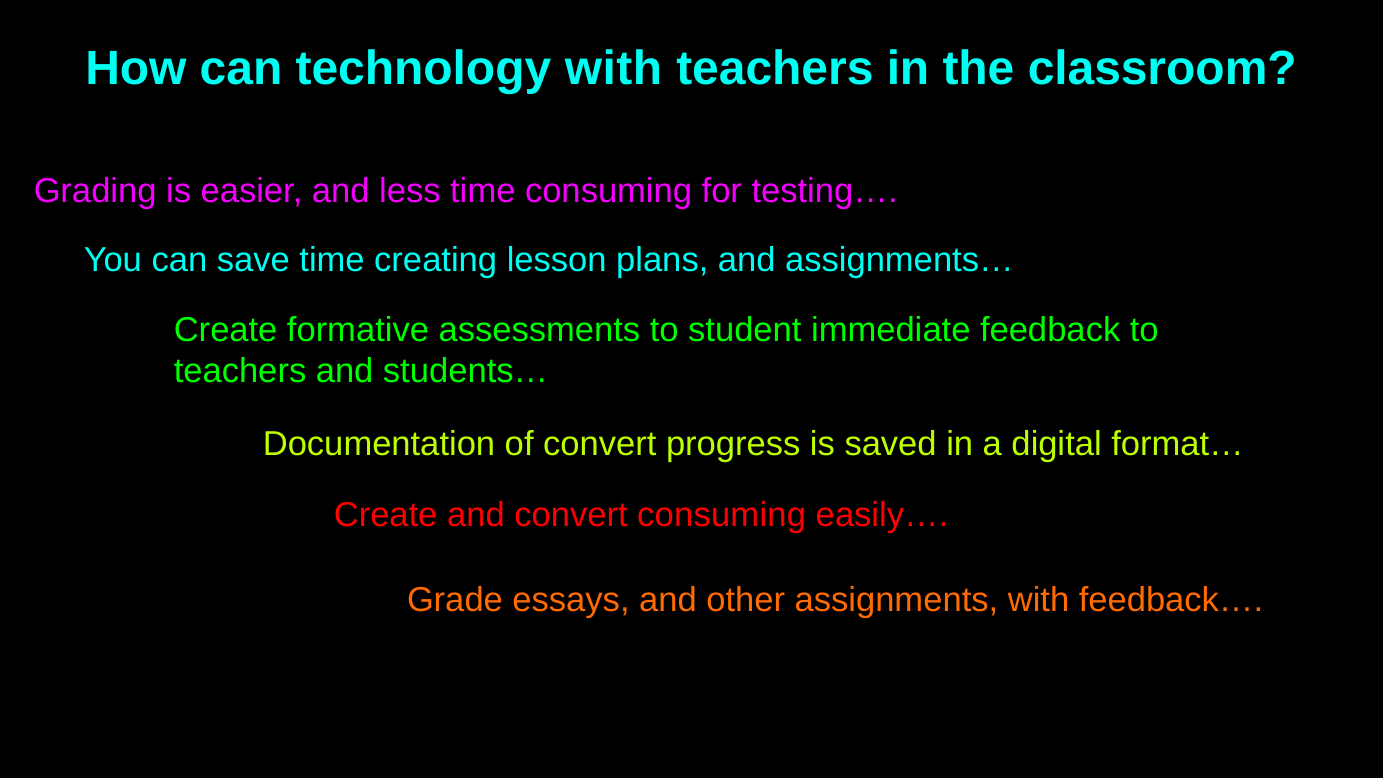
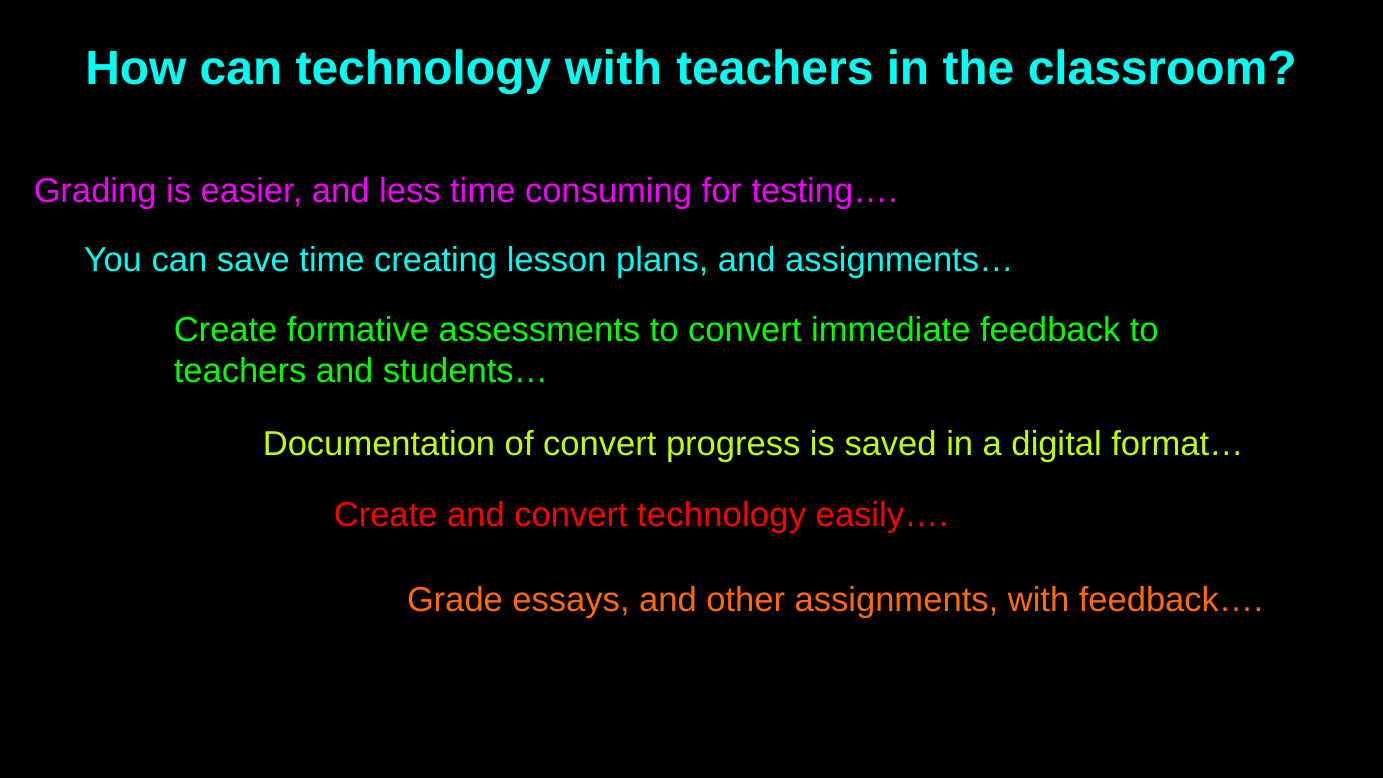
to student: student -> convert (745, 330)
convert consuming: consuming -> technology (722, 515)
